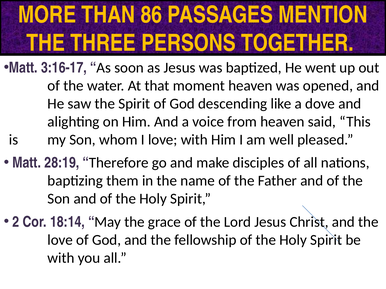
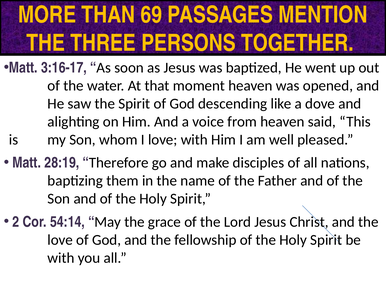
86: 86 -> 69 (151, 15)
18:14: 18:14 -> 54:14 (67, 222)
